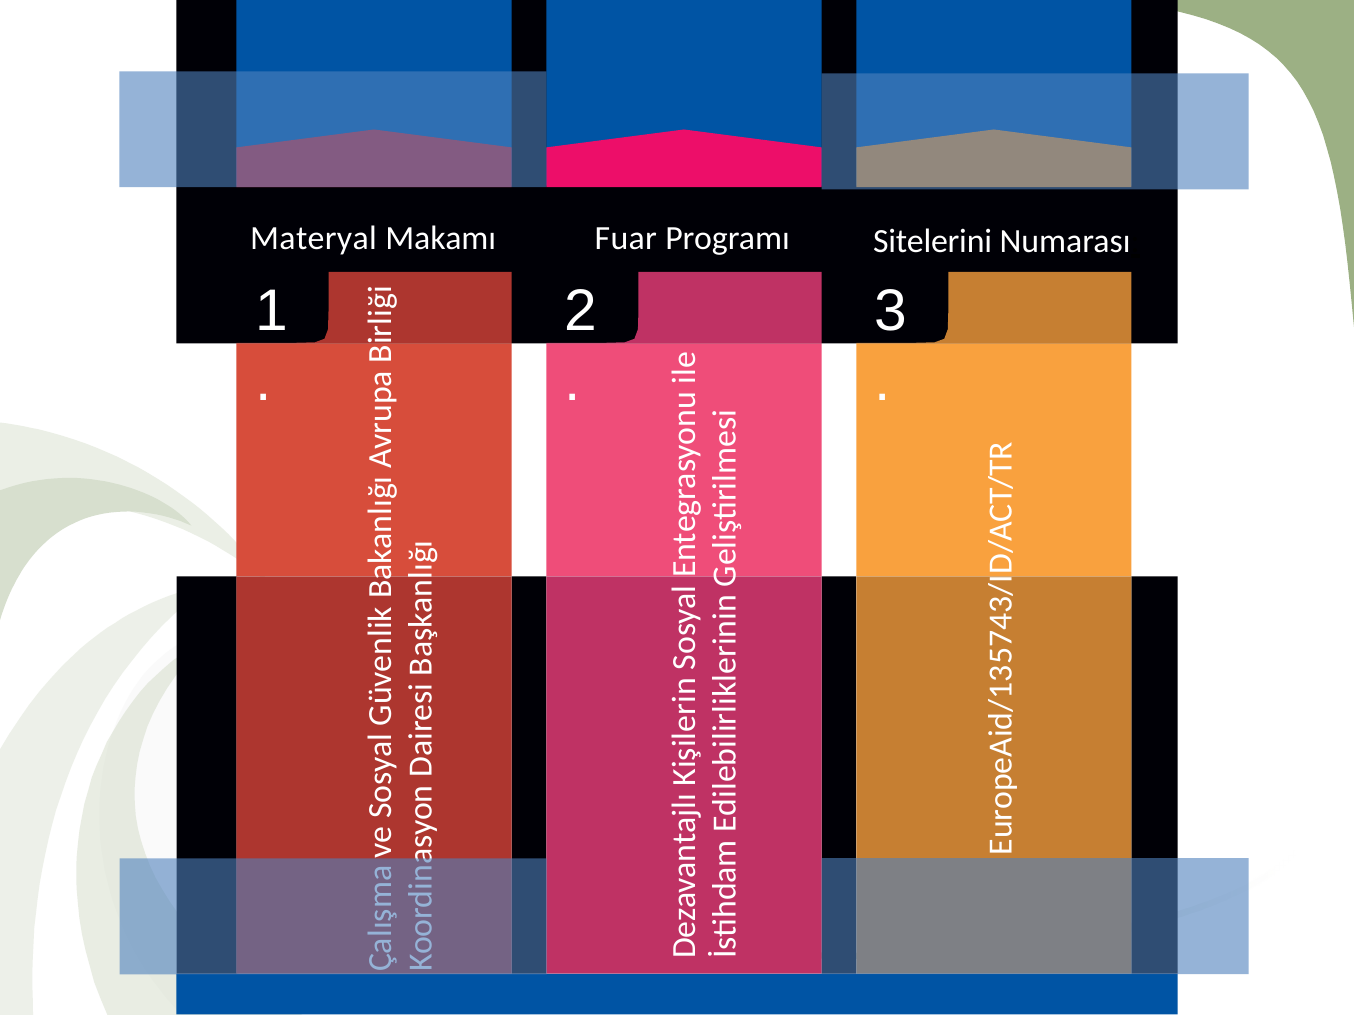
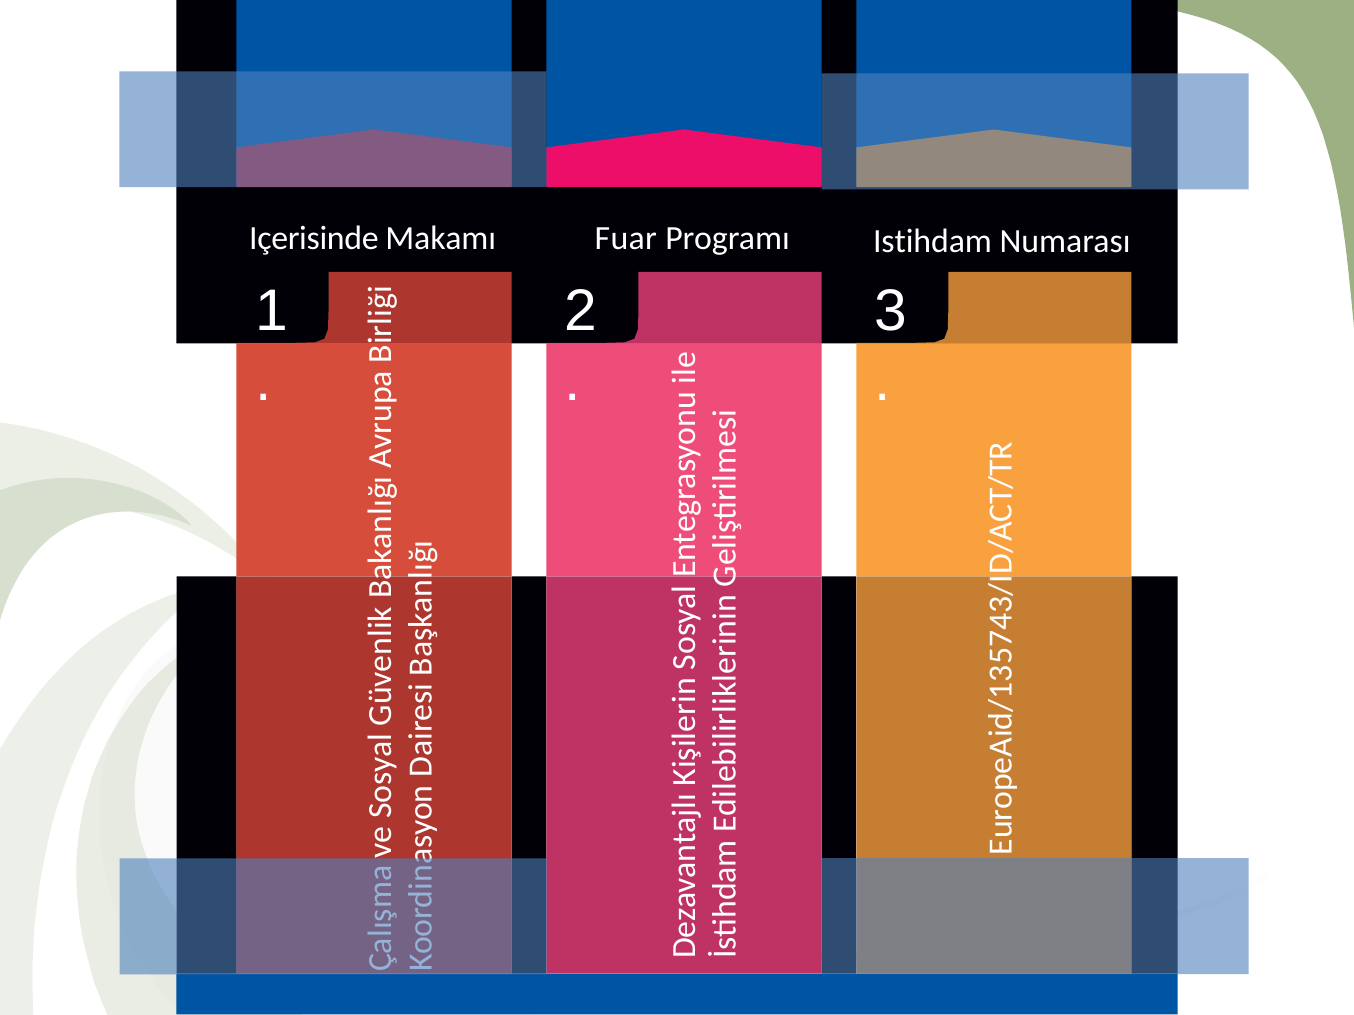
Materyal: Materyal -> Içerisinde (314, 238)
Sitelerini: Sitelerini -> Istihdam (933, 241)
